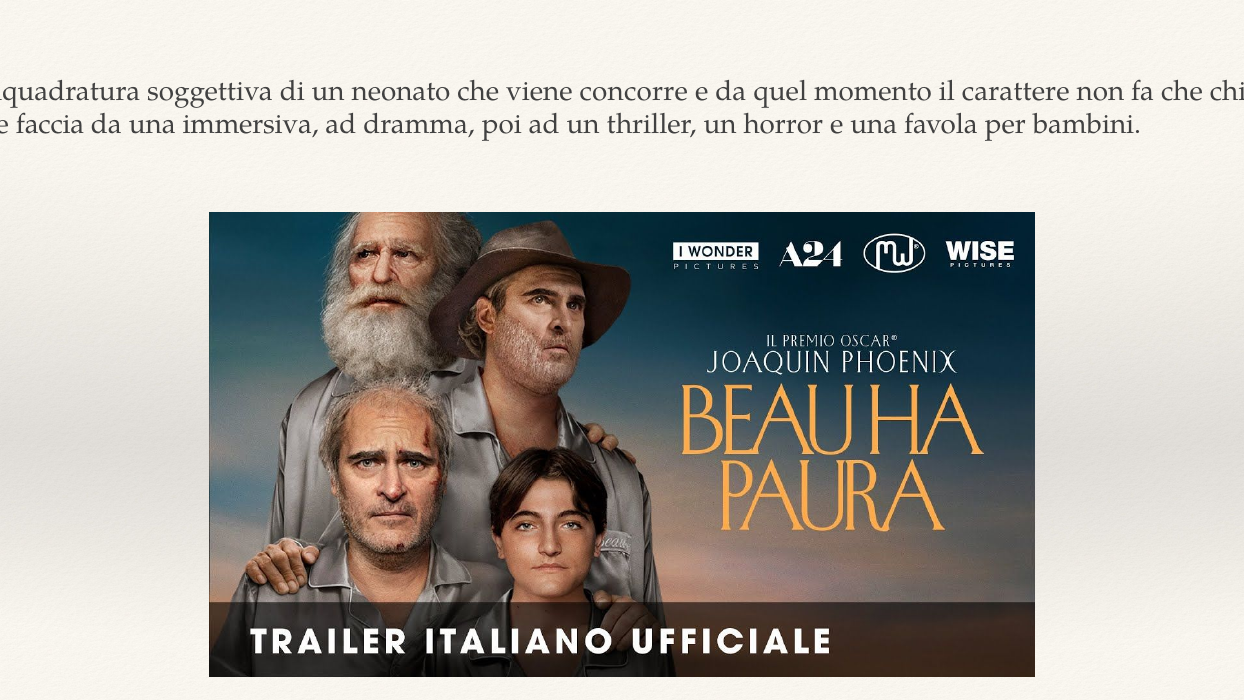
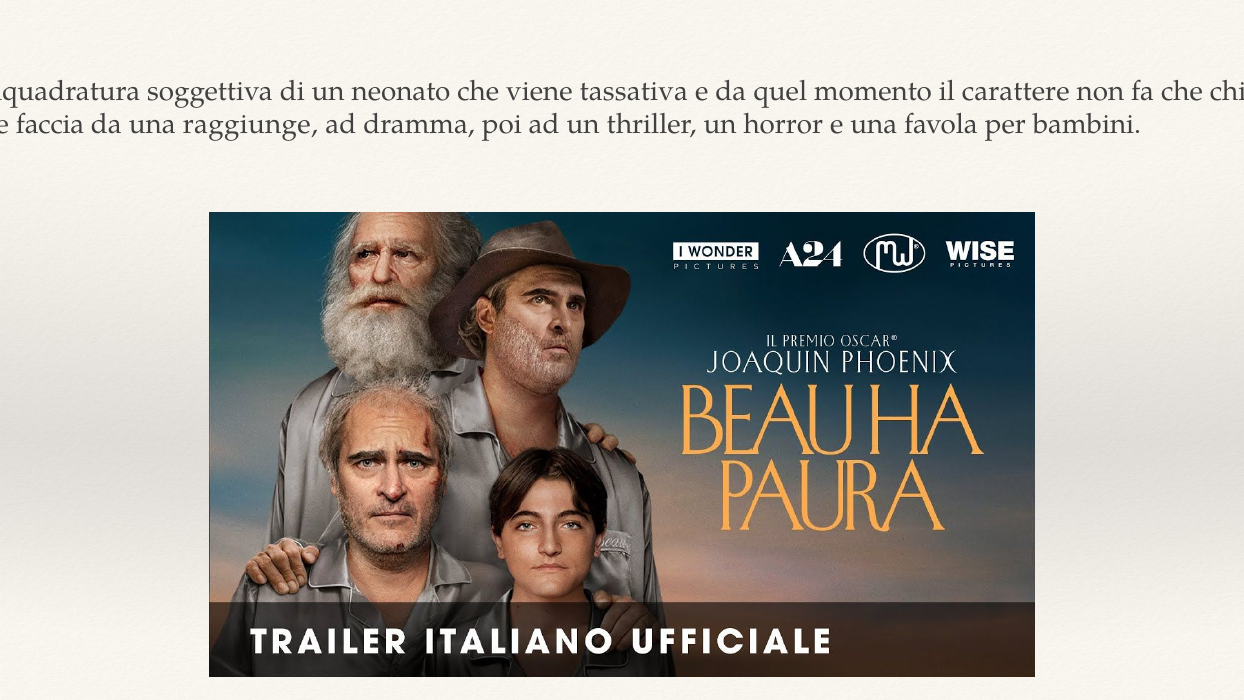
concorre: concorre -> tassativa (634, 91)
immersiva: immersiva -> raggiunge (250, 124)
